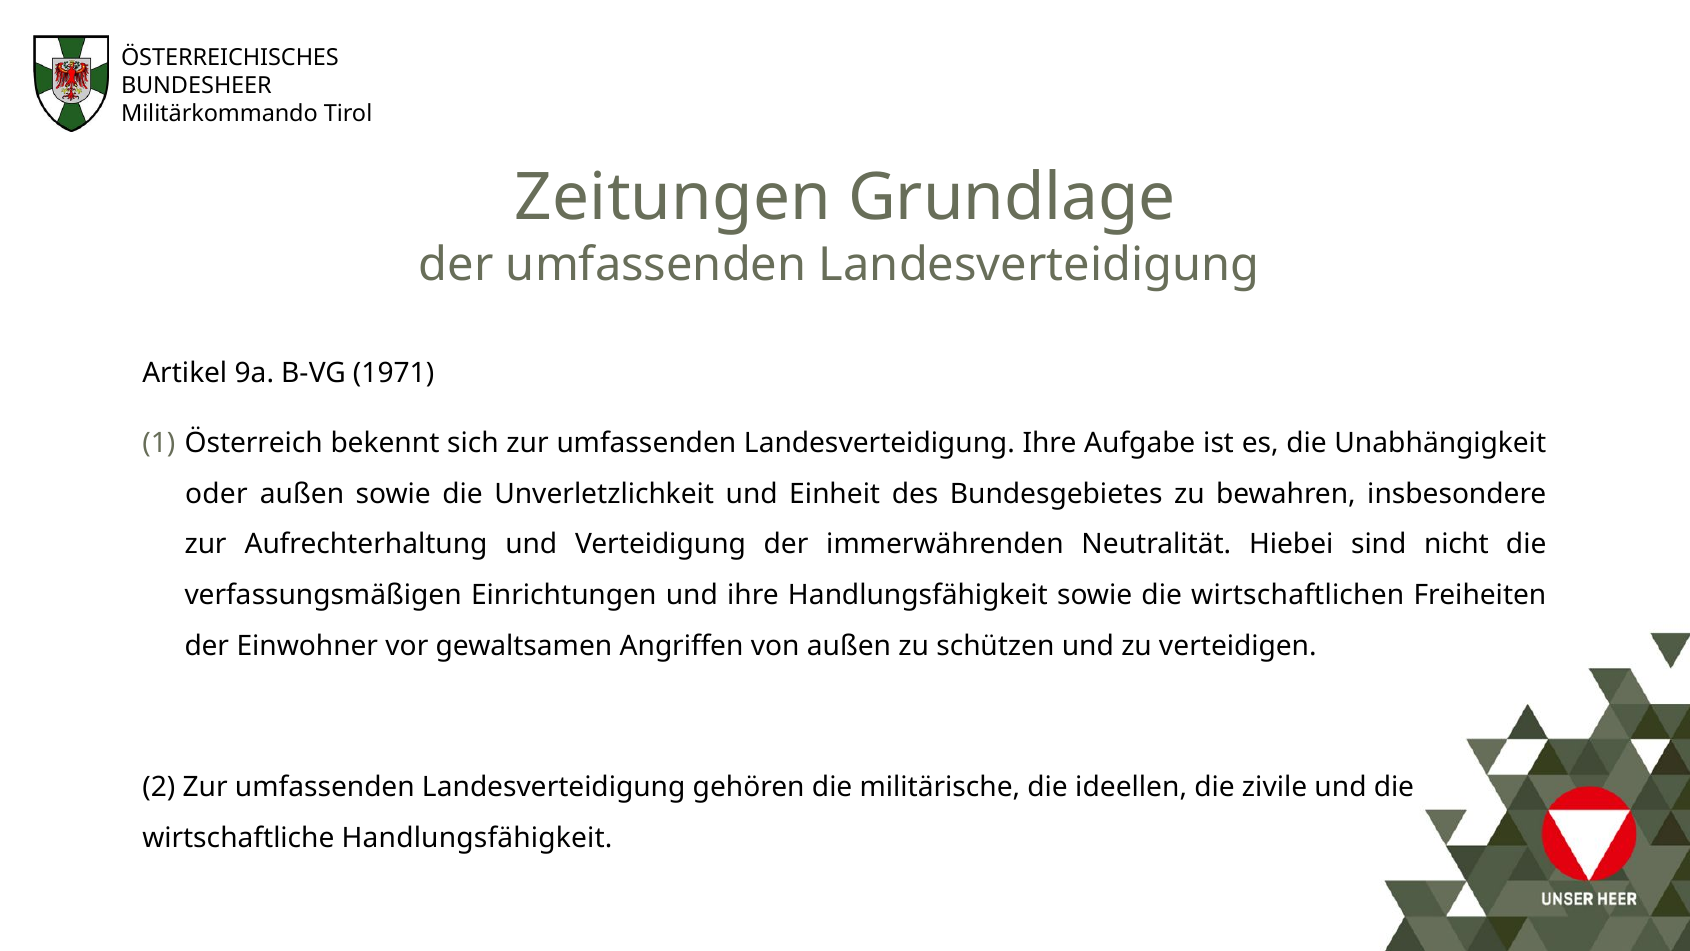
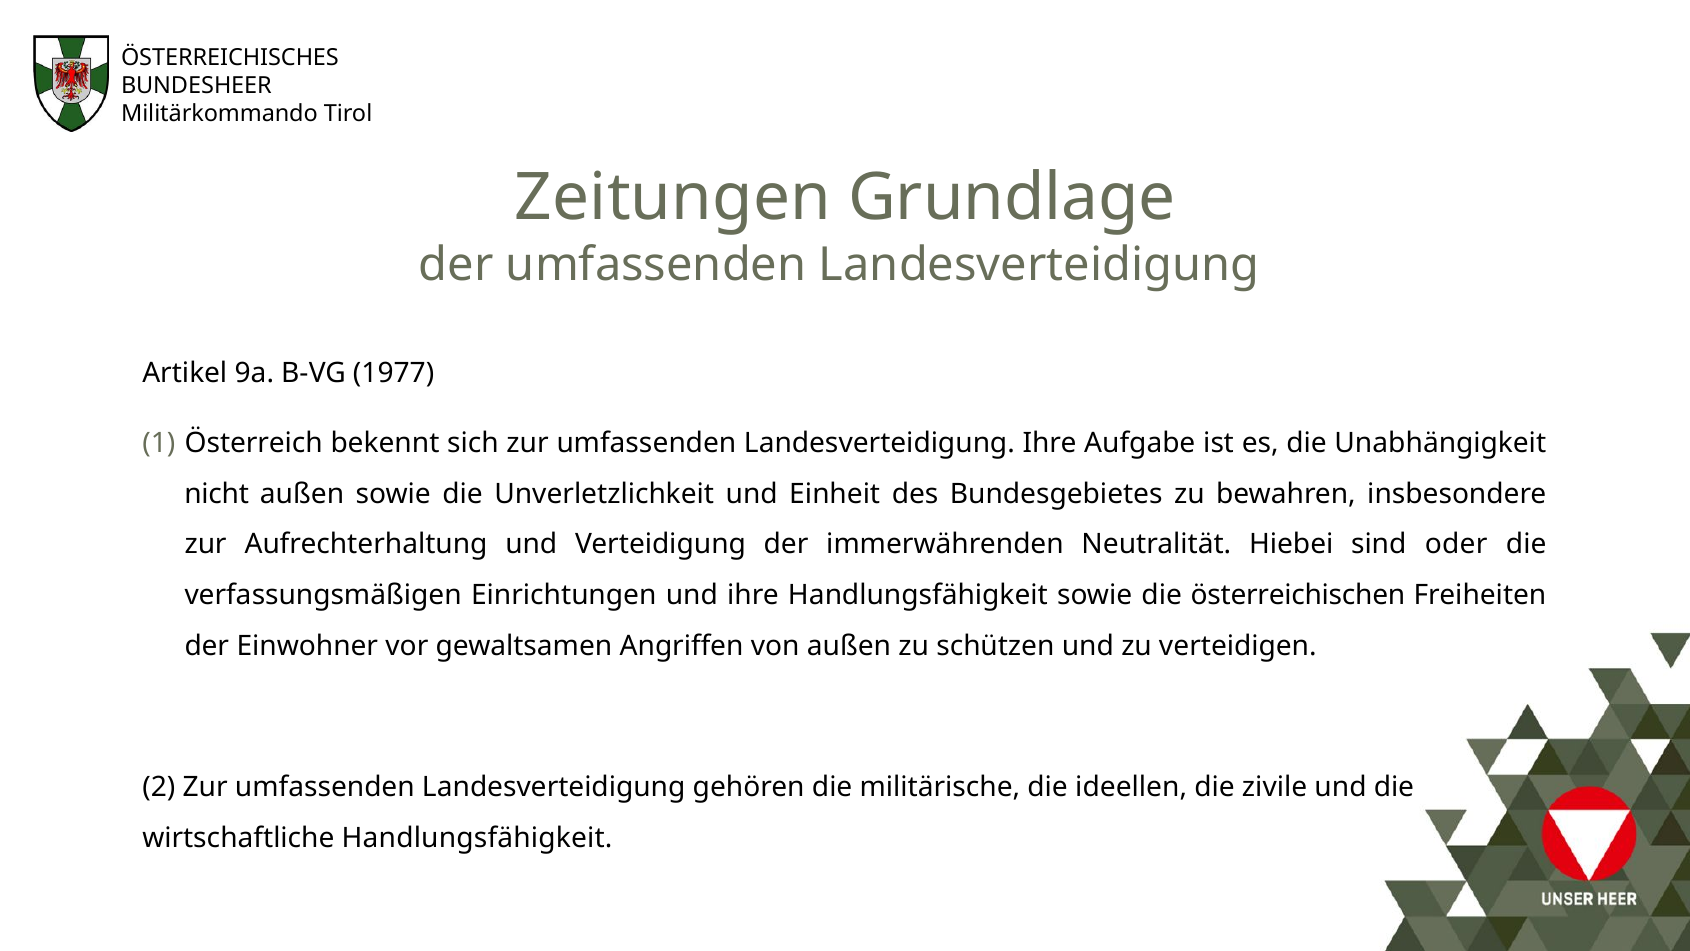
1971: 1971 -> 1977 (394, 373)
oder: oder -> nicht (217, 494)
nicht: nicht -> oder (1456, 544)
wirtschaftlichen: wirtschaftlichen -> österreichischen (1298, 595)
